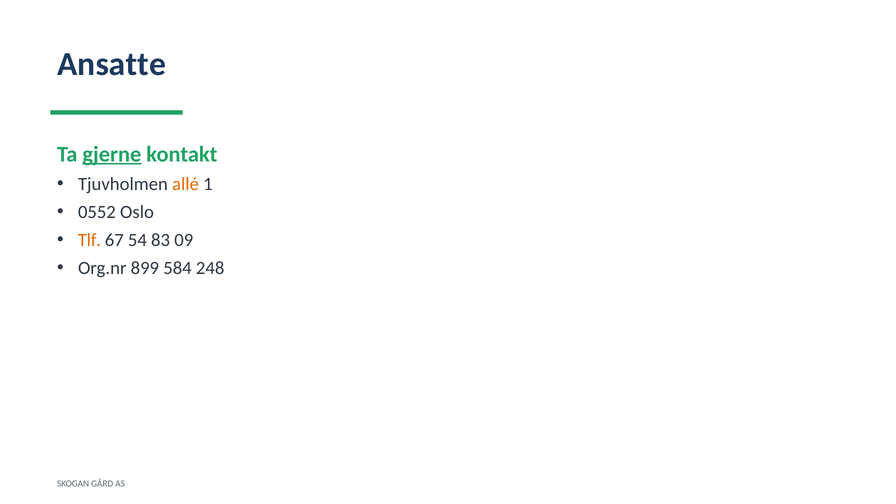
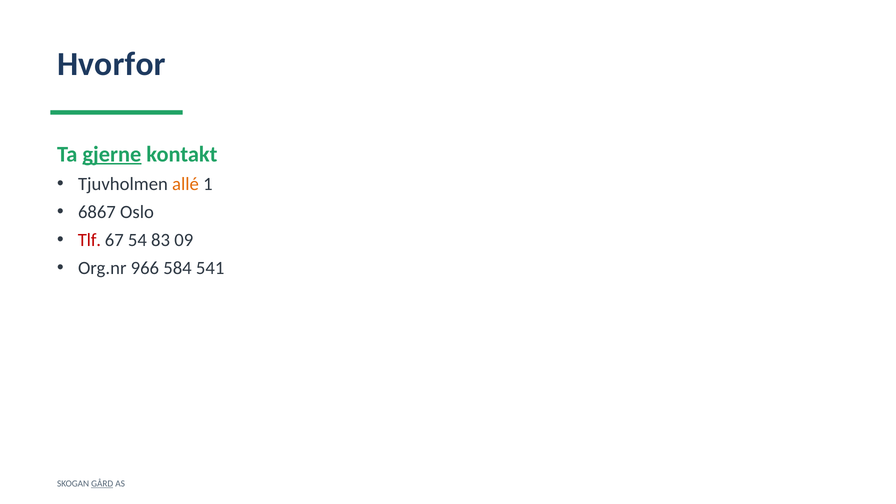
Ansatte: Ansatte -> Hvorfor (111, 64)
0552: 0552 -> 6867 (97, 212)
Tlf colour: orange -> red (89, 240)
899: 899 -> 966 (145, 268)
248: 248 -> 541 (210, 268)
GÅRD underline: none -> present (102, 484)
